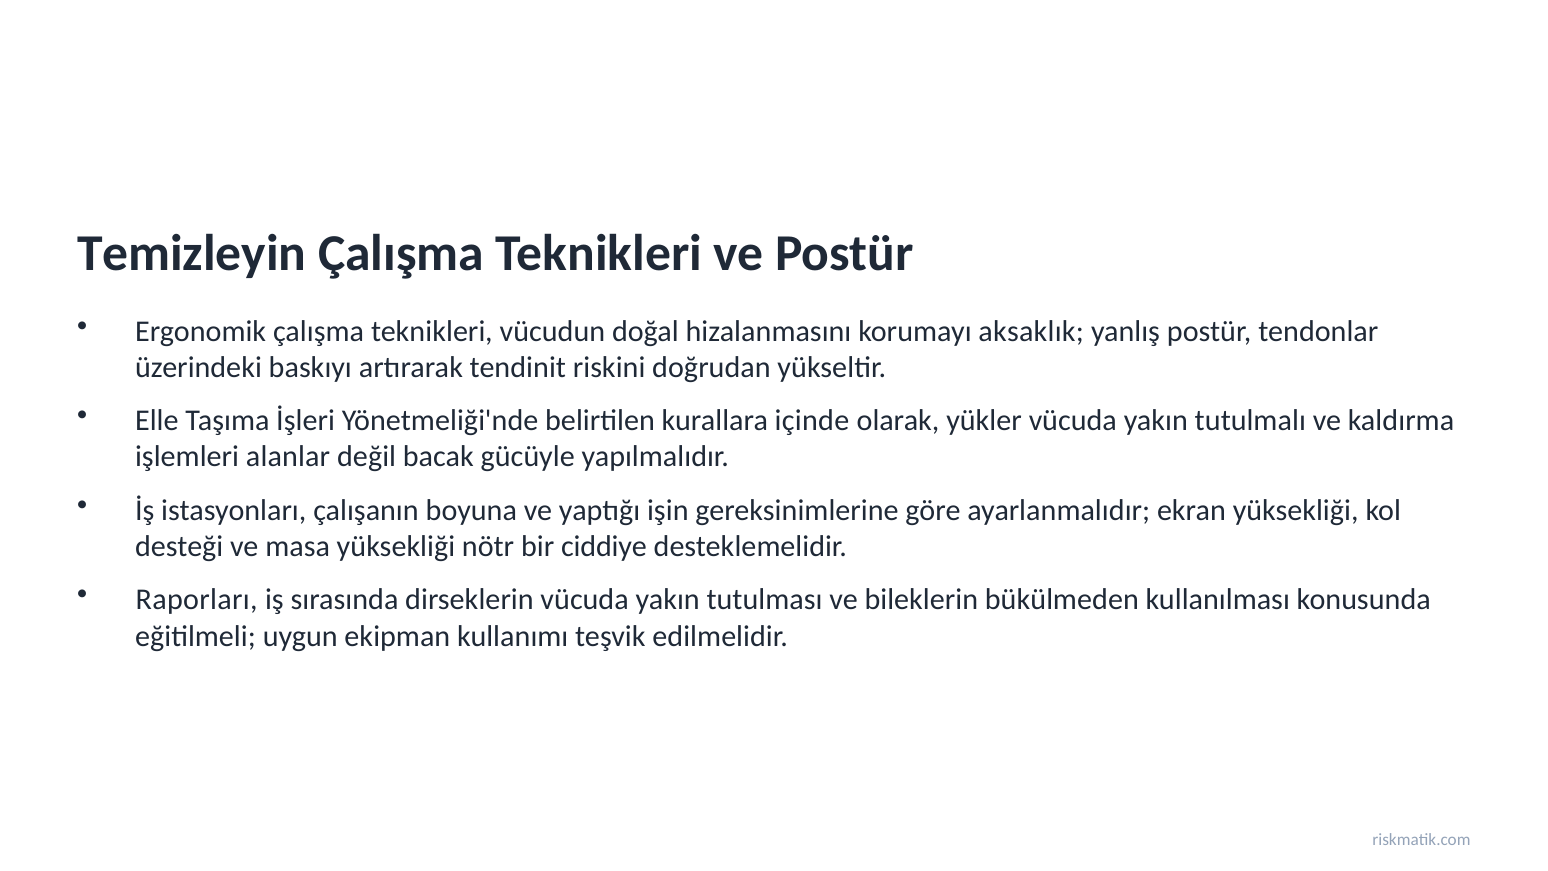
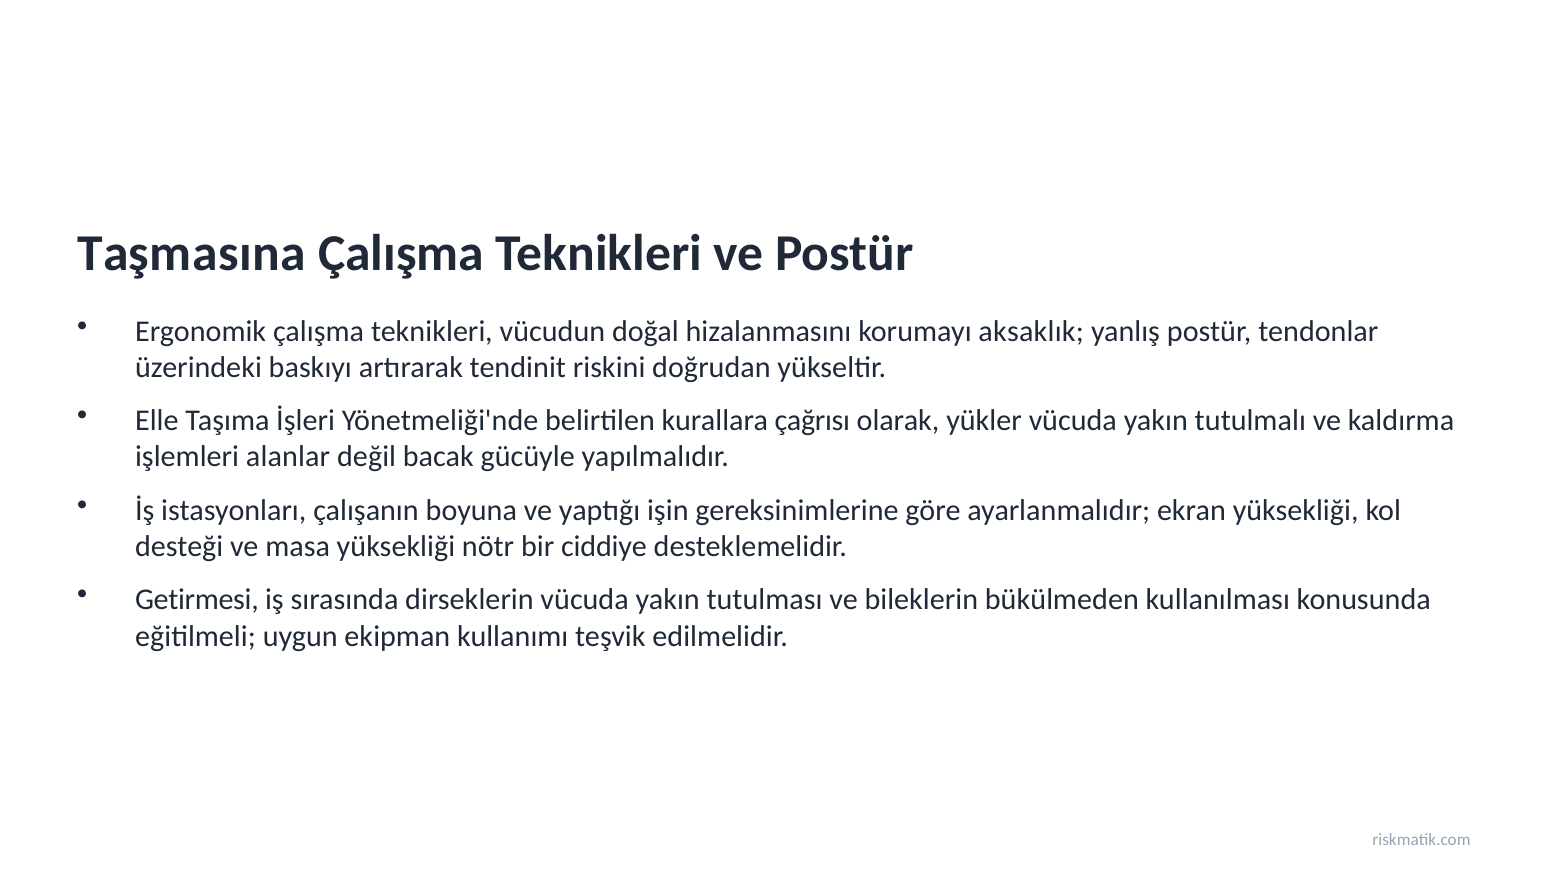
Temizleyin: Temizleyin -> Taşmasına (191, 253)
içinde: içinde -> çağrısı (812, 421)
Raporları: Raporları -> Getirmesi (197, 600)
